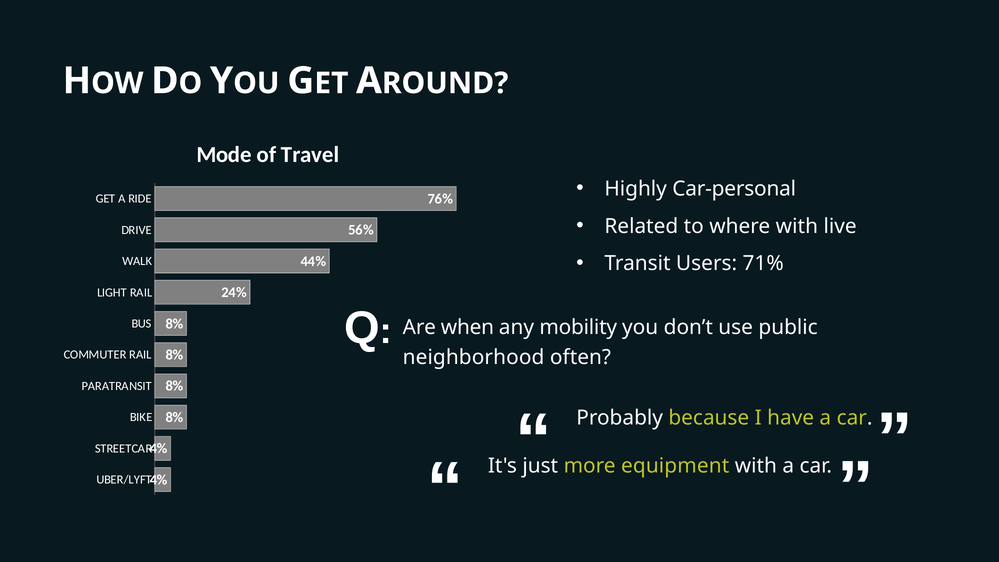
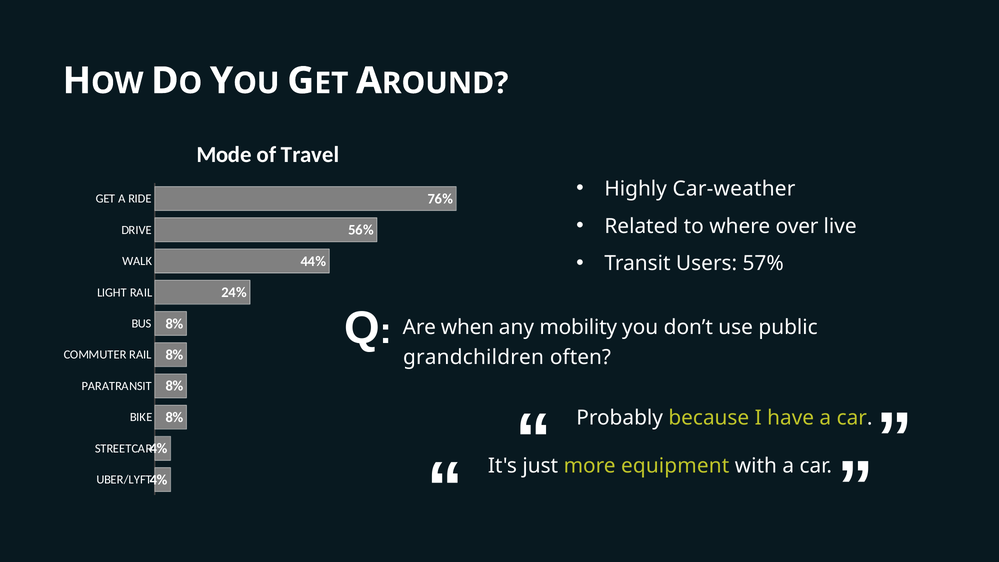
Car-personal: Car-personal -> Car-weather (734, 189)
where with: with -> over (797, 226)
71%: 71% -> 57% (763, 264)
neighborhood: neighborhood -> grandchildren (473, 357)
